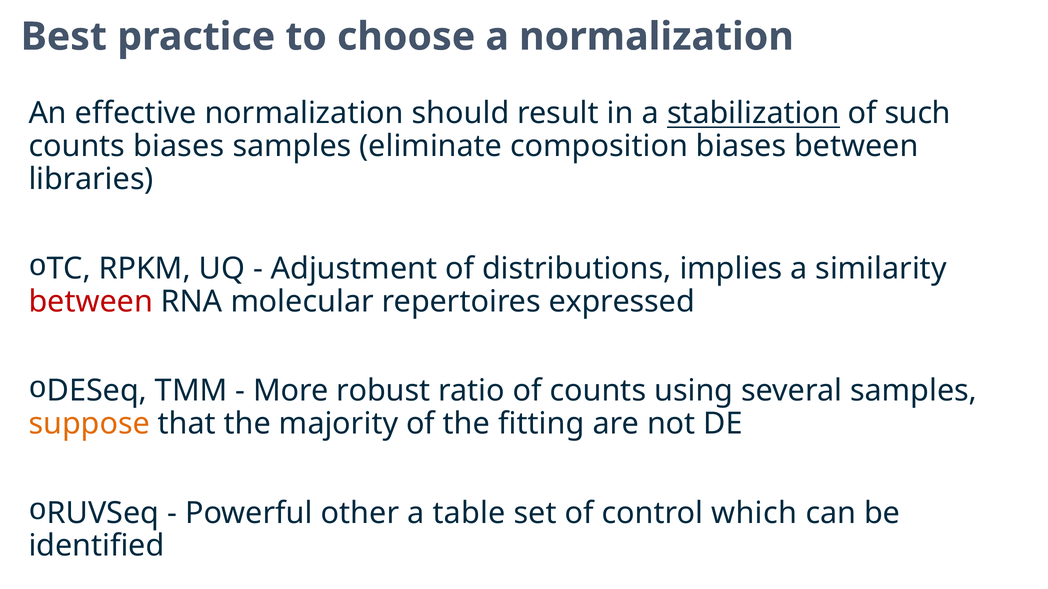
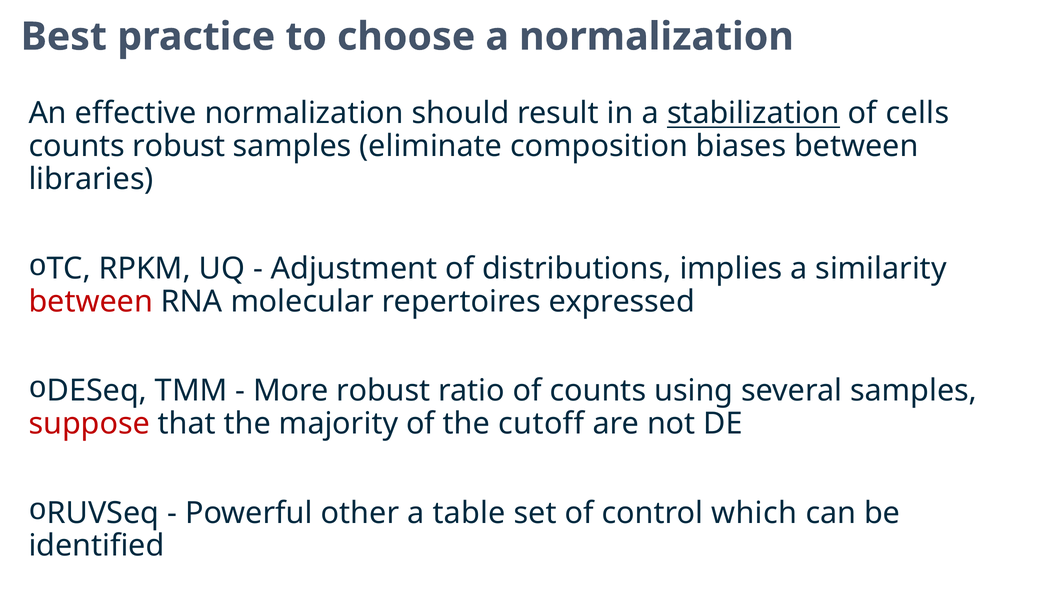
such: such -> cells (917, 113)
counts biases: biases -> robust (179, 146)
suppose colour: orange -> red (89, 424)
fitting: fitting -> cutoff (541, 424)
